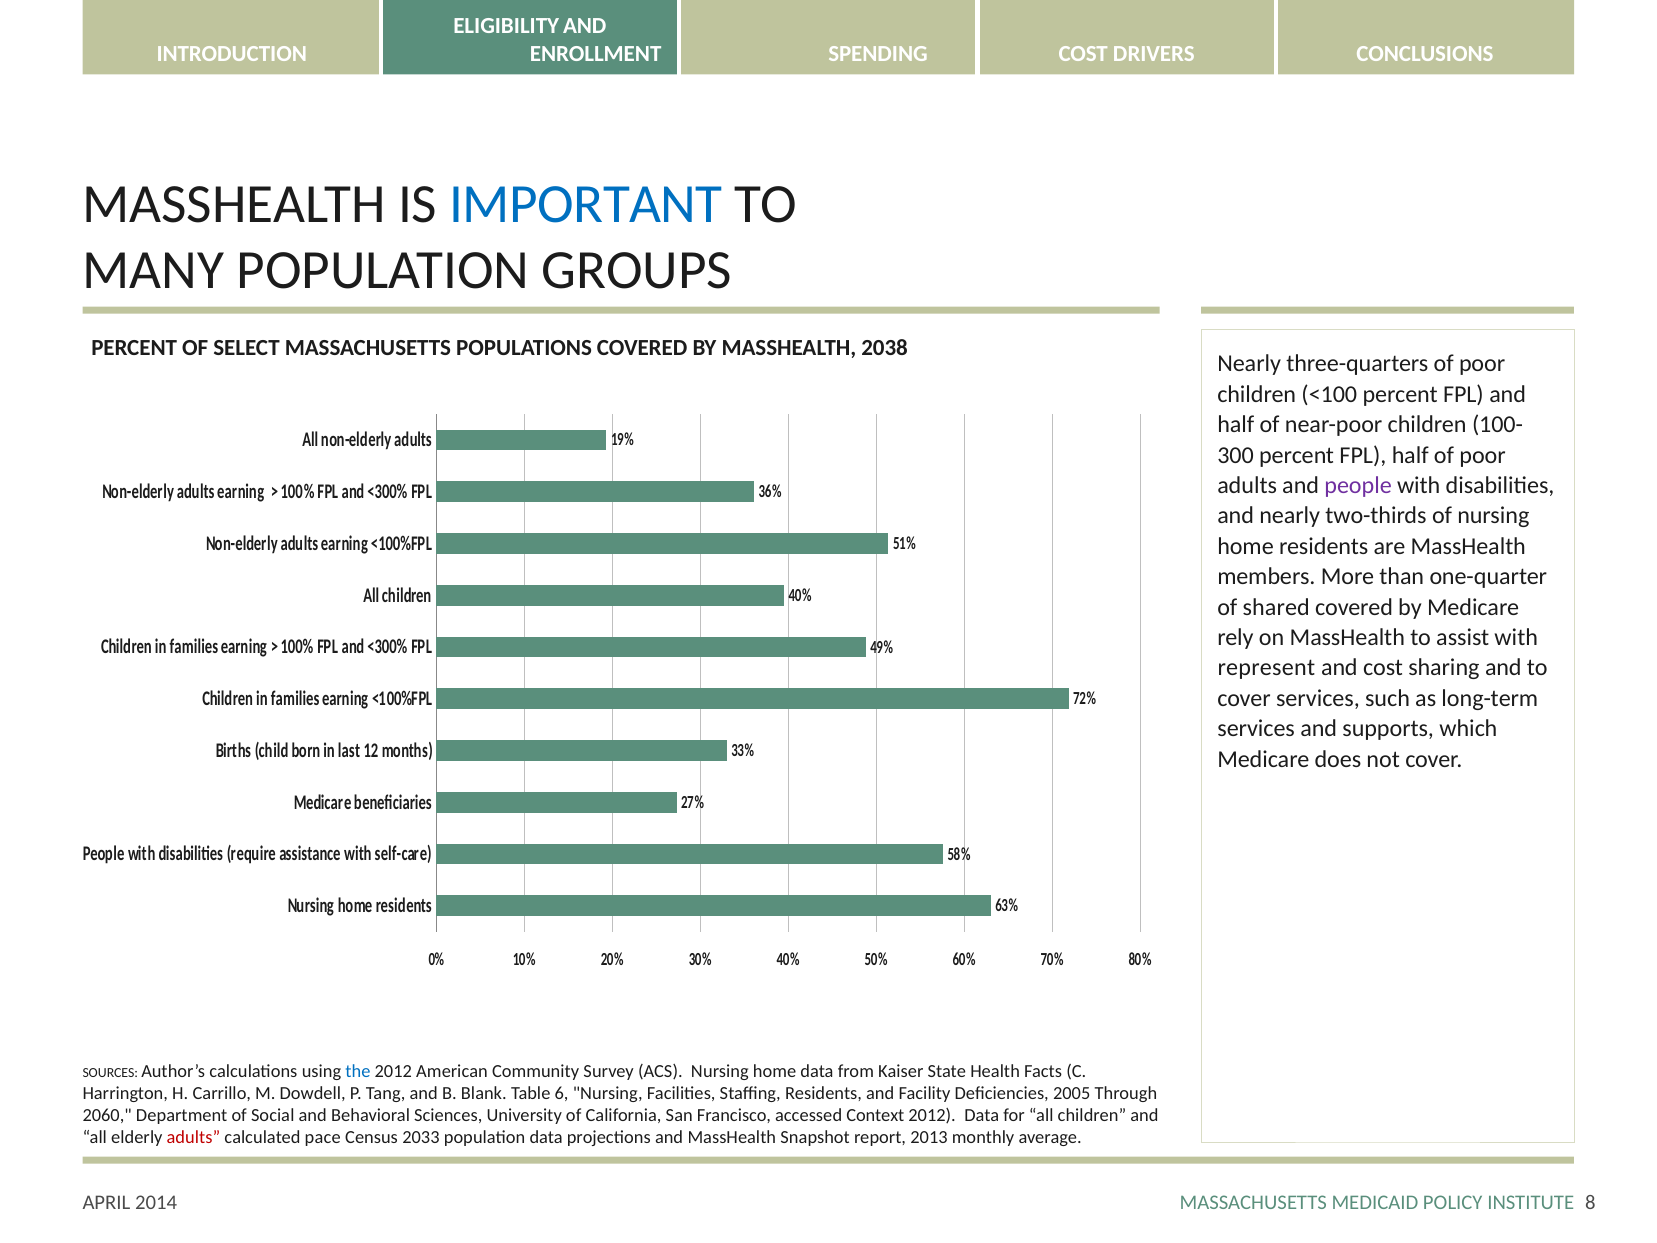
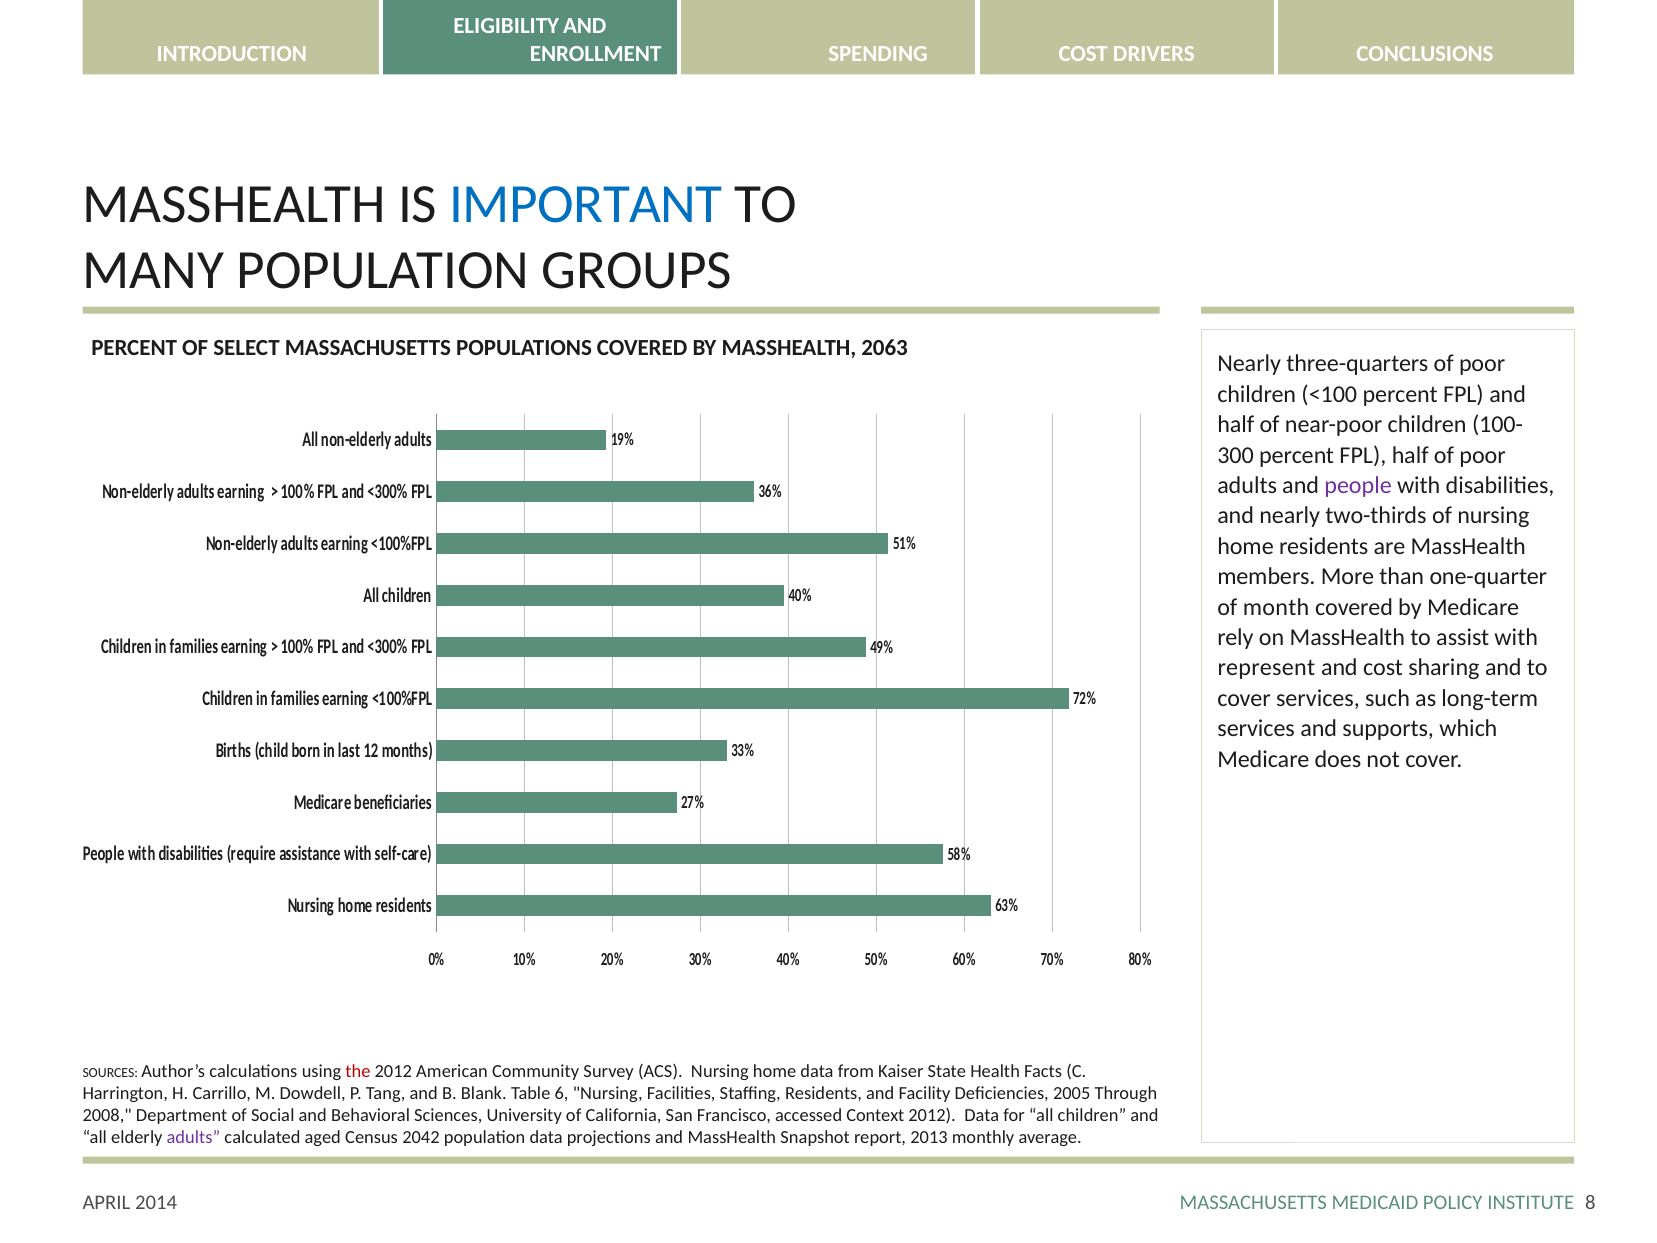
2038: 2038 -> 2063 (885, 348)
shared: shared -> month (1276, 607)
the colour: blue -> red (358, 1071)
2060: 2060 -> 2008 (107, 1116)
adults colour: red -> purple (193, 1138)
pace: pace -> aged (323, 1138)
2033: 2033 -> 2042 (421, 1138)
